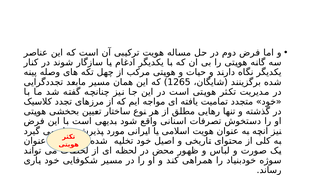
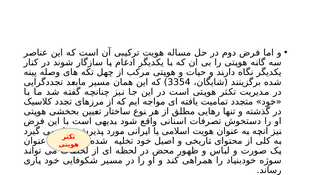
1265: 1265 -> 3354 (179, 82)
